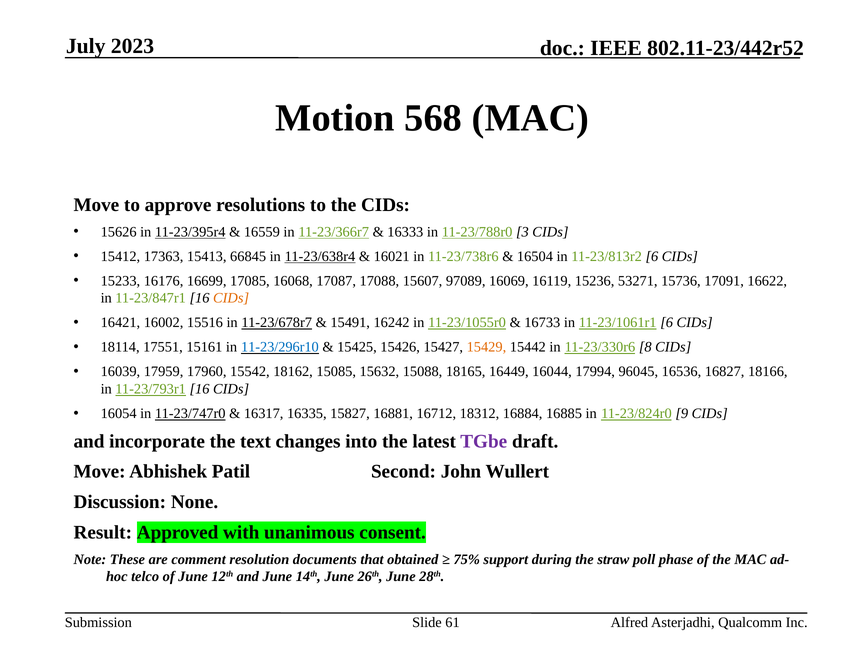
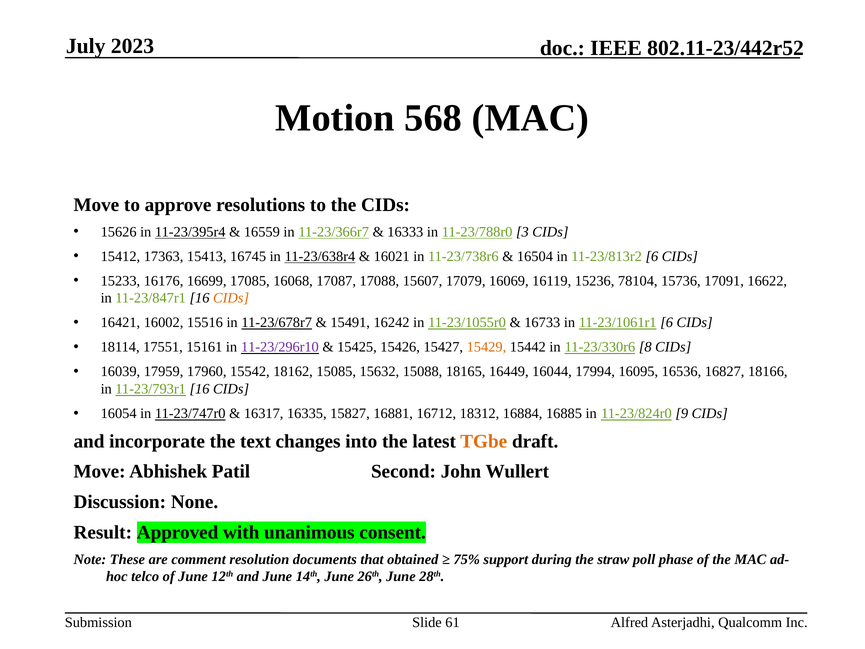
66845: 66845 -> 16745 (248, 256)
97089: 97089 -> 17079 (466, 281)
53271: 53271 -> 78104 (638, 281)
11-23/296r10 colour: blue -> purple (280, 347)
96045: 96045 -> 16095 (638, 372)
TGbe colour: purple -> orange (484, 441)
